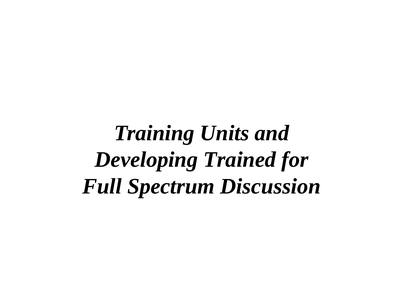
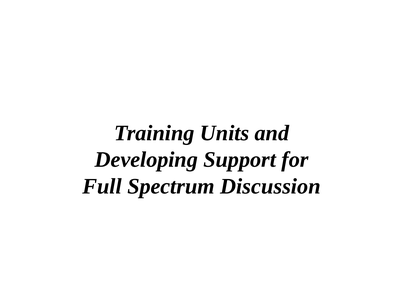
Trained: Trained -> Support (240, 160)
